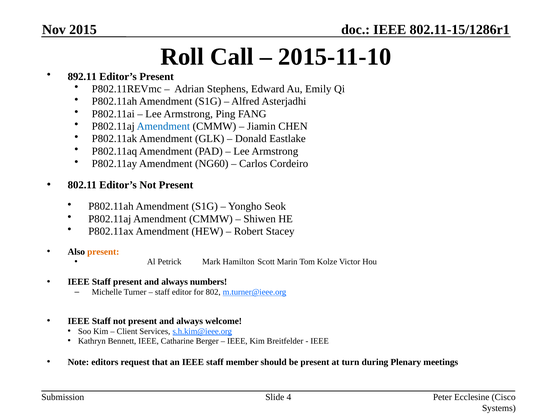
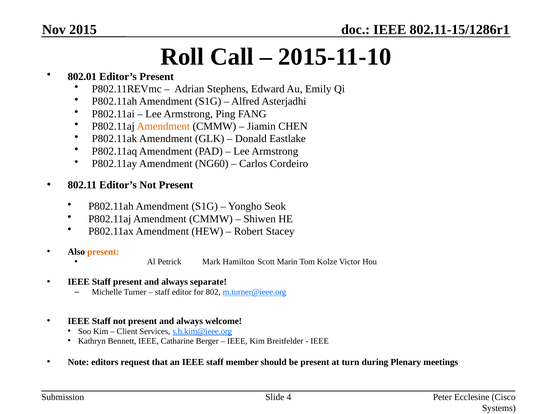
892.11: 892.11 -> 802.01 (82, 76)
Amendment colour: blue -> orange (163, 126)
numbers: numbers -> separate (208, 282)
